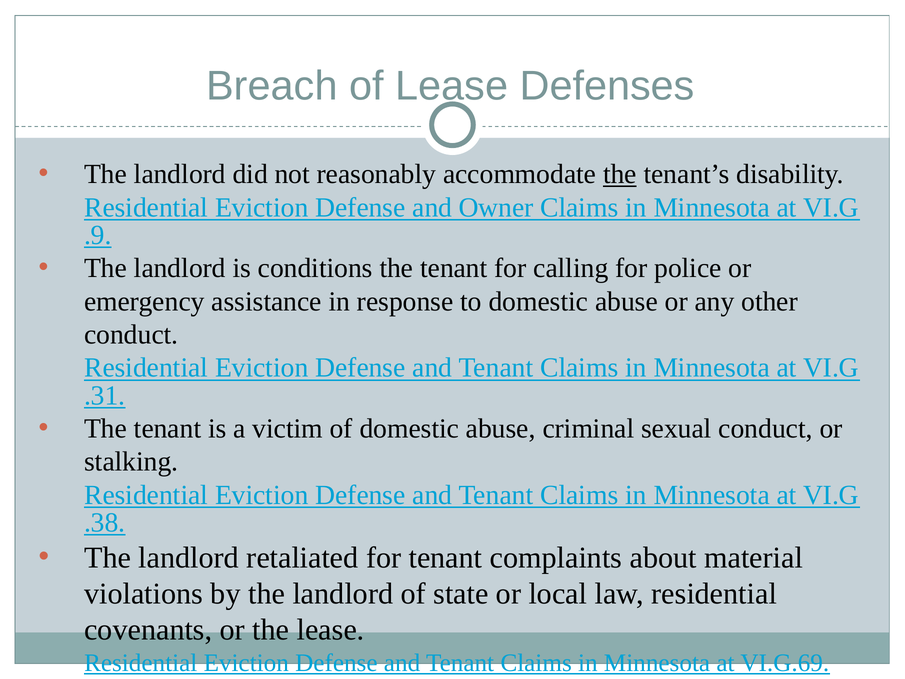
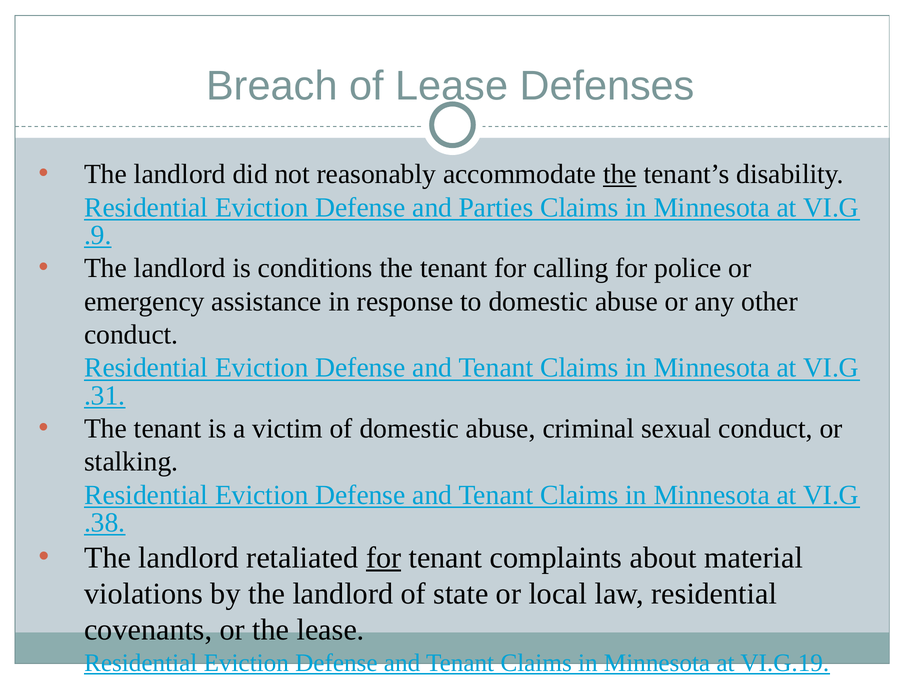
Owner: Owner -> Parties (496, 207)
for underline: none -> present (384, 557)
VI.G.69: VI.G.69 -> VI.G.19 (785, 663)
